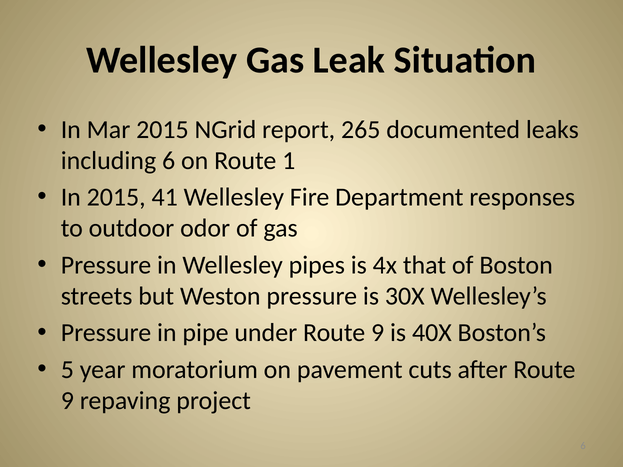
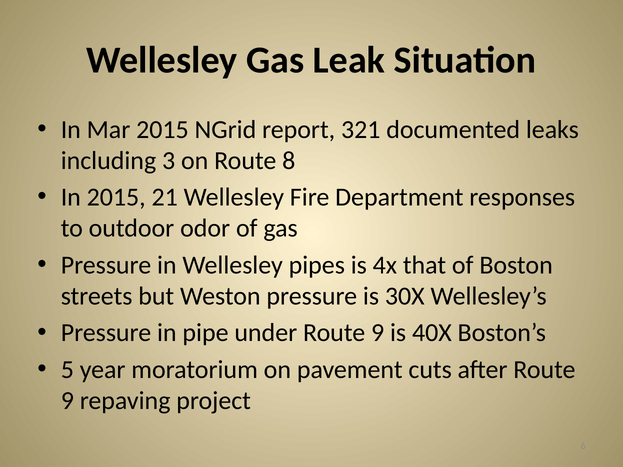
265: 265 -> 321 (361, 130)
including 6: 6 -> 3 (169, 161)
1: 1 -> 8 (289, 161)
41: 41 -> 21 (165, 197)
